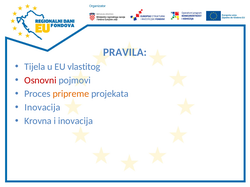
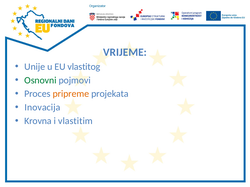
PRAVILA: PRAVILA -> VRIJEME (125, 52)
Tijela: Tijela -> Unije (35, 67)
Osnovni colour: red -> green (40, 80)
i inovacija: inovacija -> vlastitim (75, 121)
